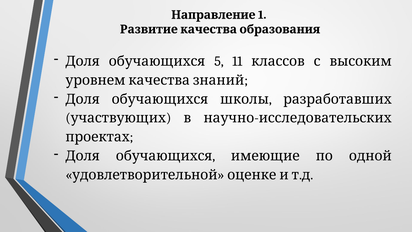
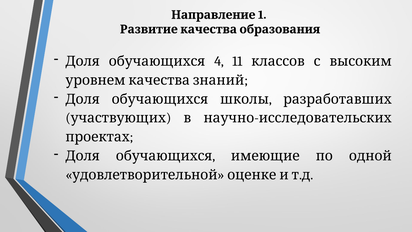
5: 5 -> 4 (219, 61)
